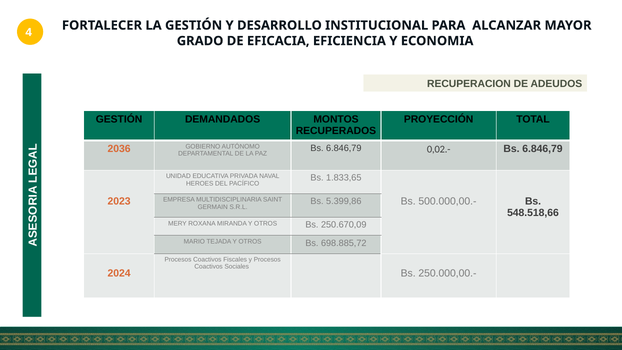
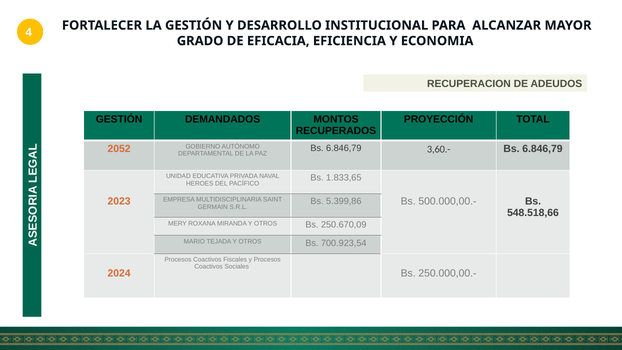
0,02.-: 0,02.- -> 3,60.- (439, 149)
2036: 2036 -> 2052 (119, 149)
698.885,72: 698.885,72 -> 700.923,54 (344, 243)
